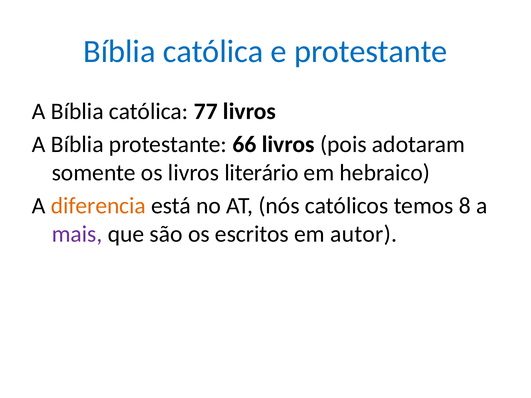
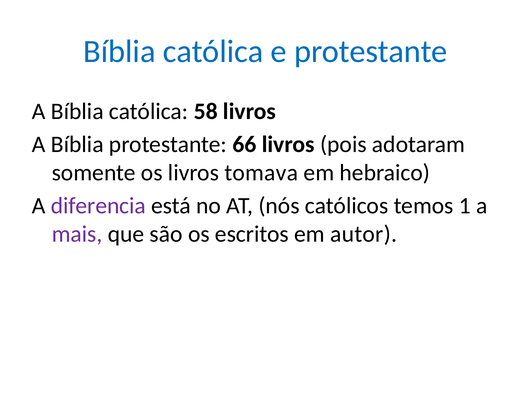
77: 77 -> 58 (206, 111)
literário: literário -> tomava (261, 173)
diferencia colour: orange -> purple (98, 206)
8: 8 -> 1 (465, 206)
